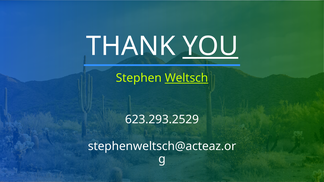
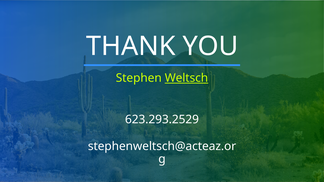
YOU underline: present -> none (210, 46)
